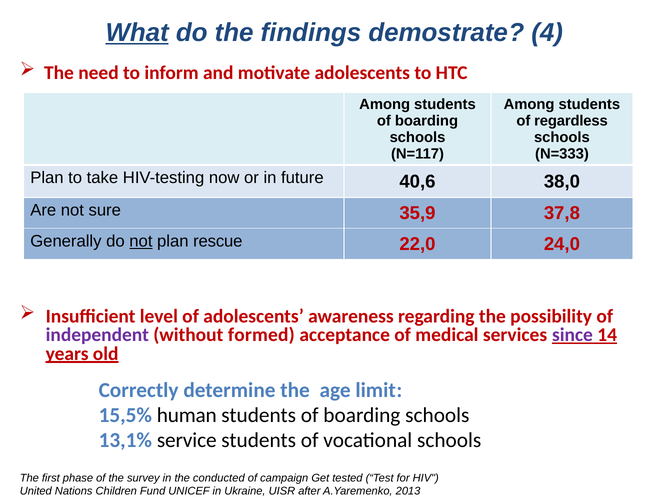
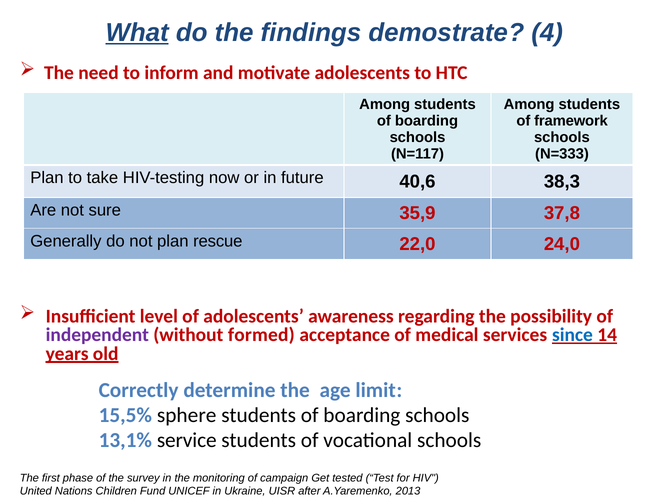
regardless: regardless -> framework (571, 121)
38,0: 38,0 -> 38,3 (562, 182)
not underline: present -> none (141, 241)
since colour: purple -> blue (572, 335)
human: human -> sphere (187, 415)
conducted: conducted -> monitoring (219, 478)
